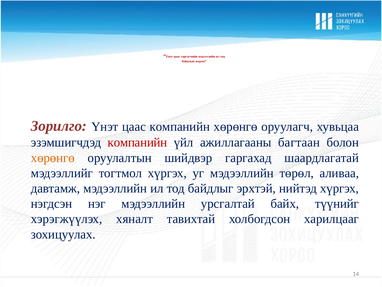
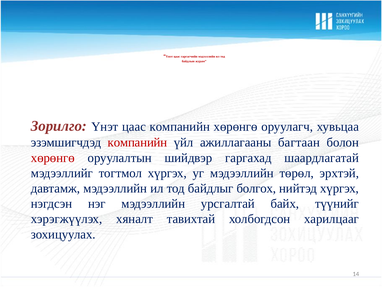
хөрөнгө colour: orange -> red (53, 158)
аливаа: аливаа -> эрхтэй (339, 173)
эрхтэй: эрхтэй -> болгох (256, 188)
